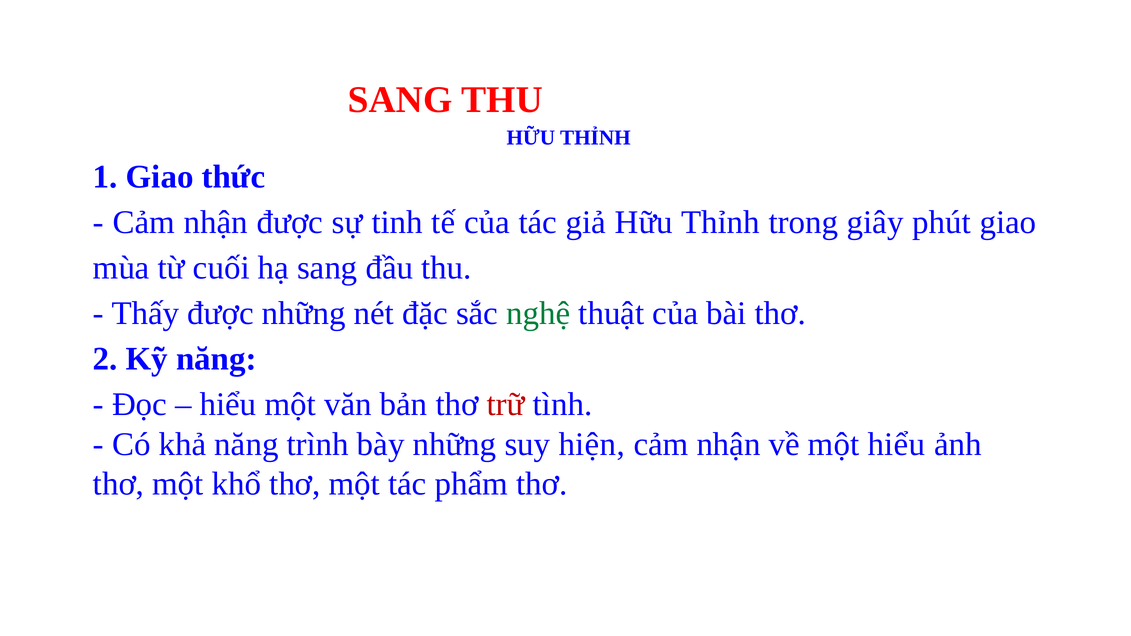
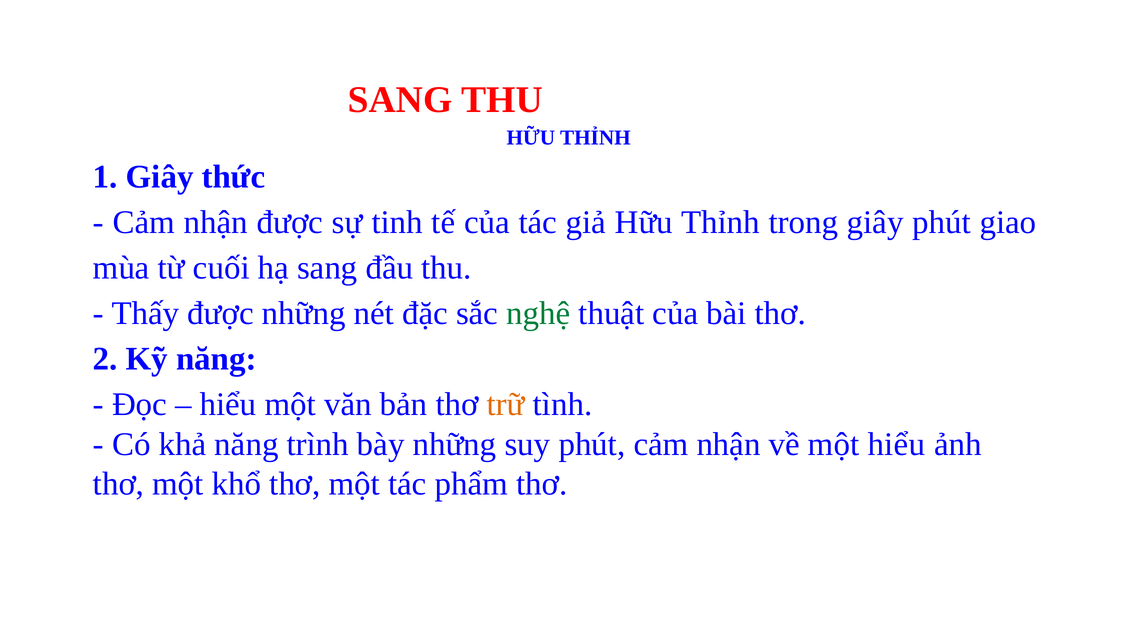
1 Giao: Giao -> Giây (160, 177)
trữ colour: red -> orange (506, 405)
suy hiện: hiện -> phút (592, 444)
